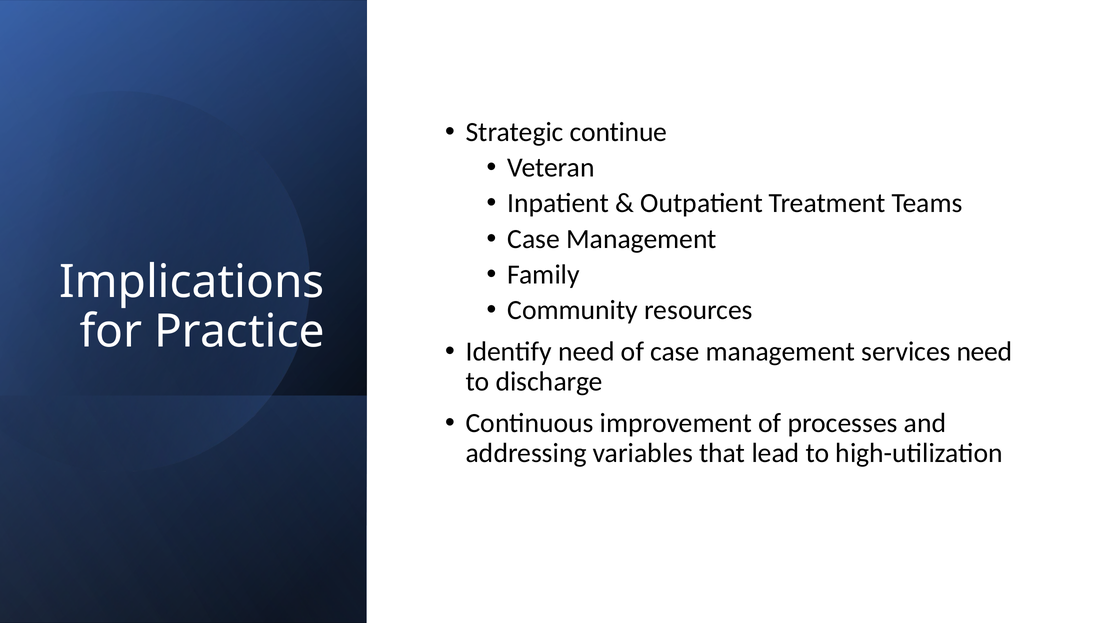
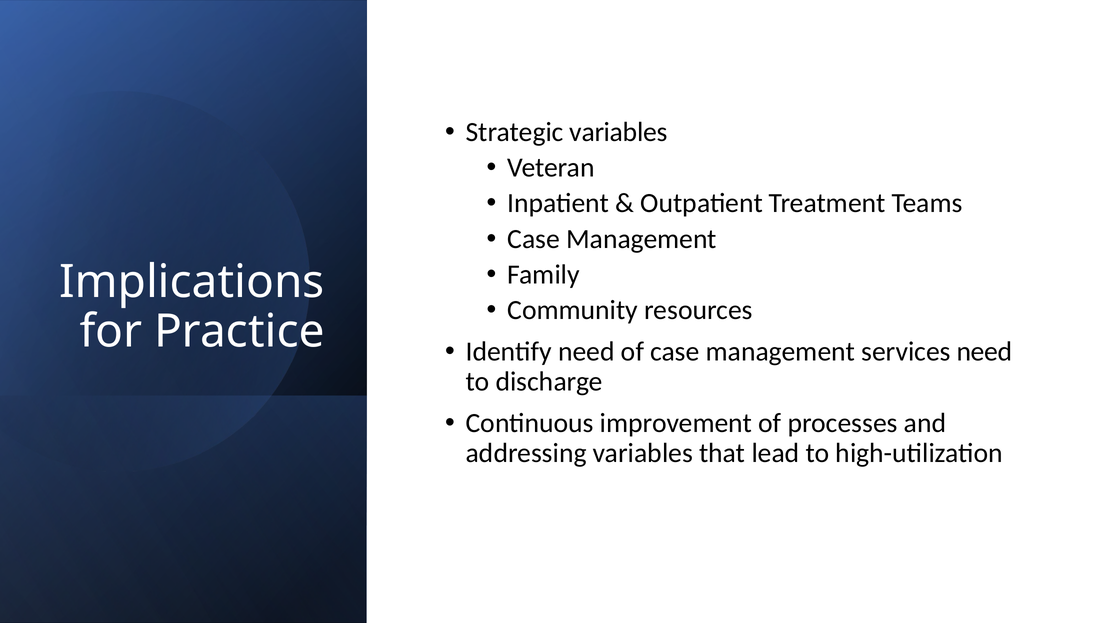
Strategic continue: continue -> variables (618, 132)
